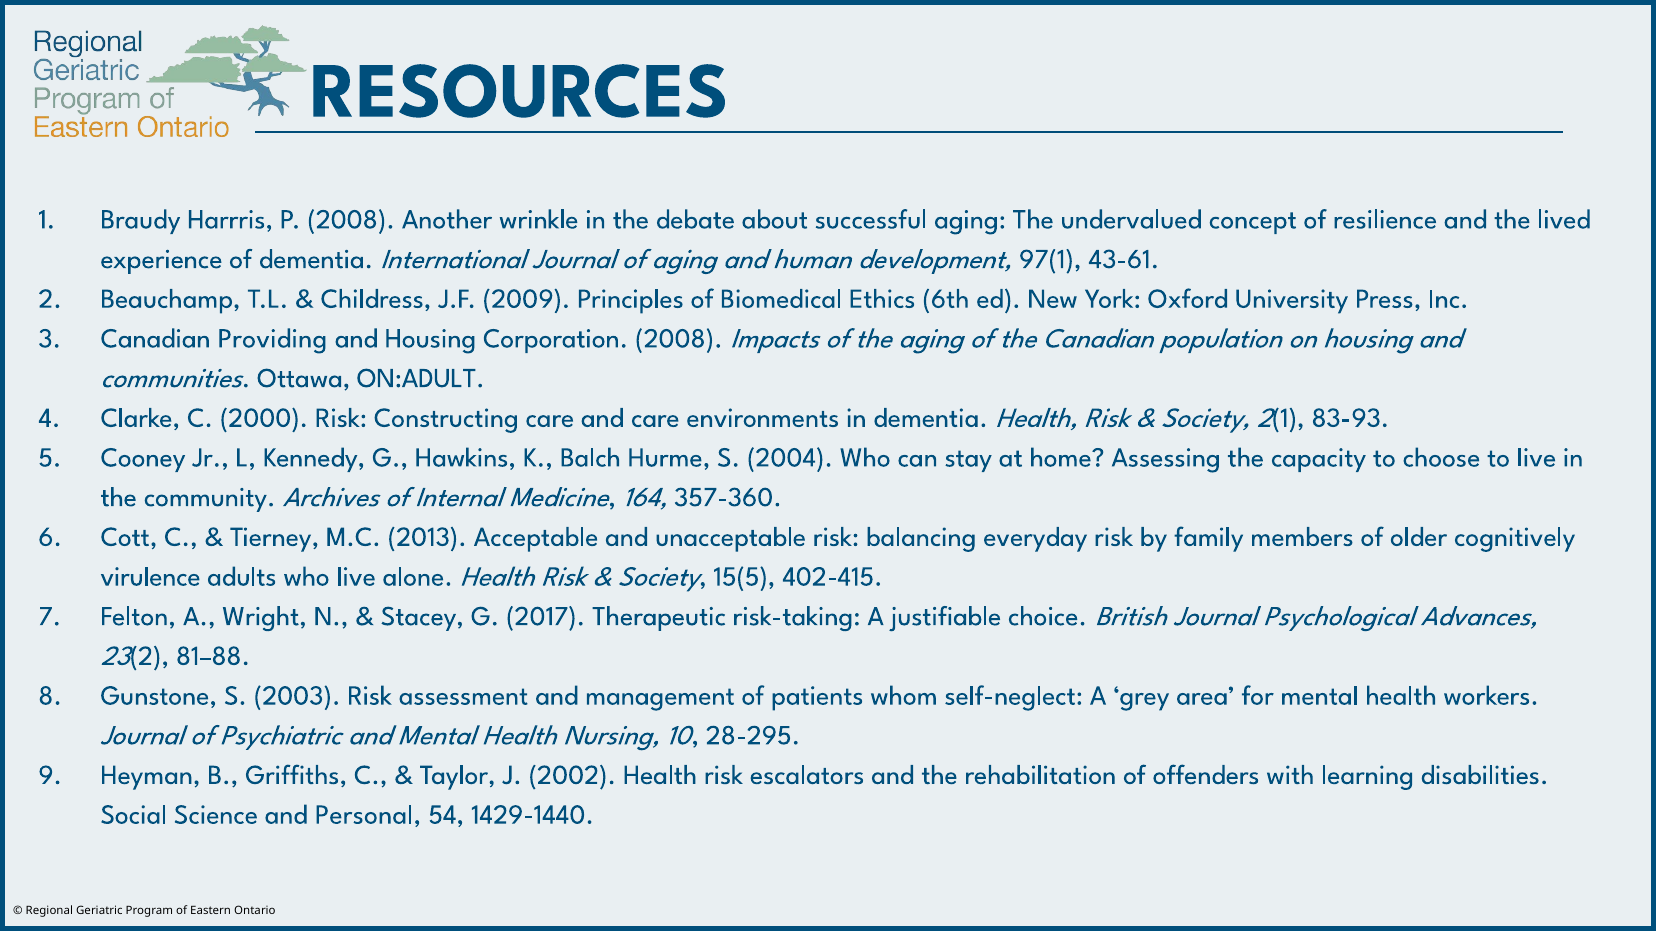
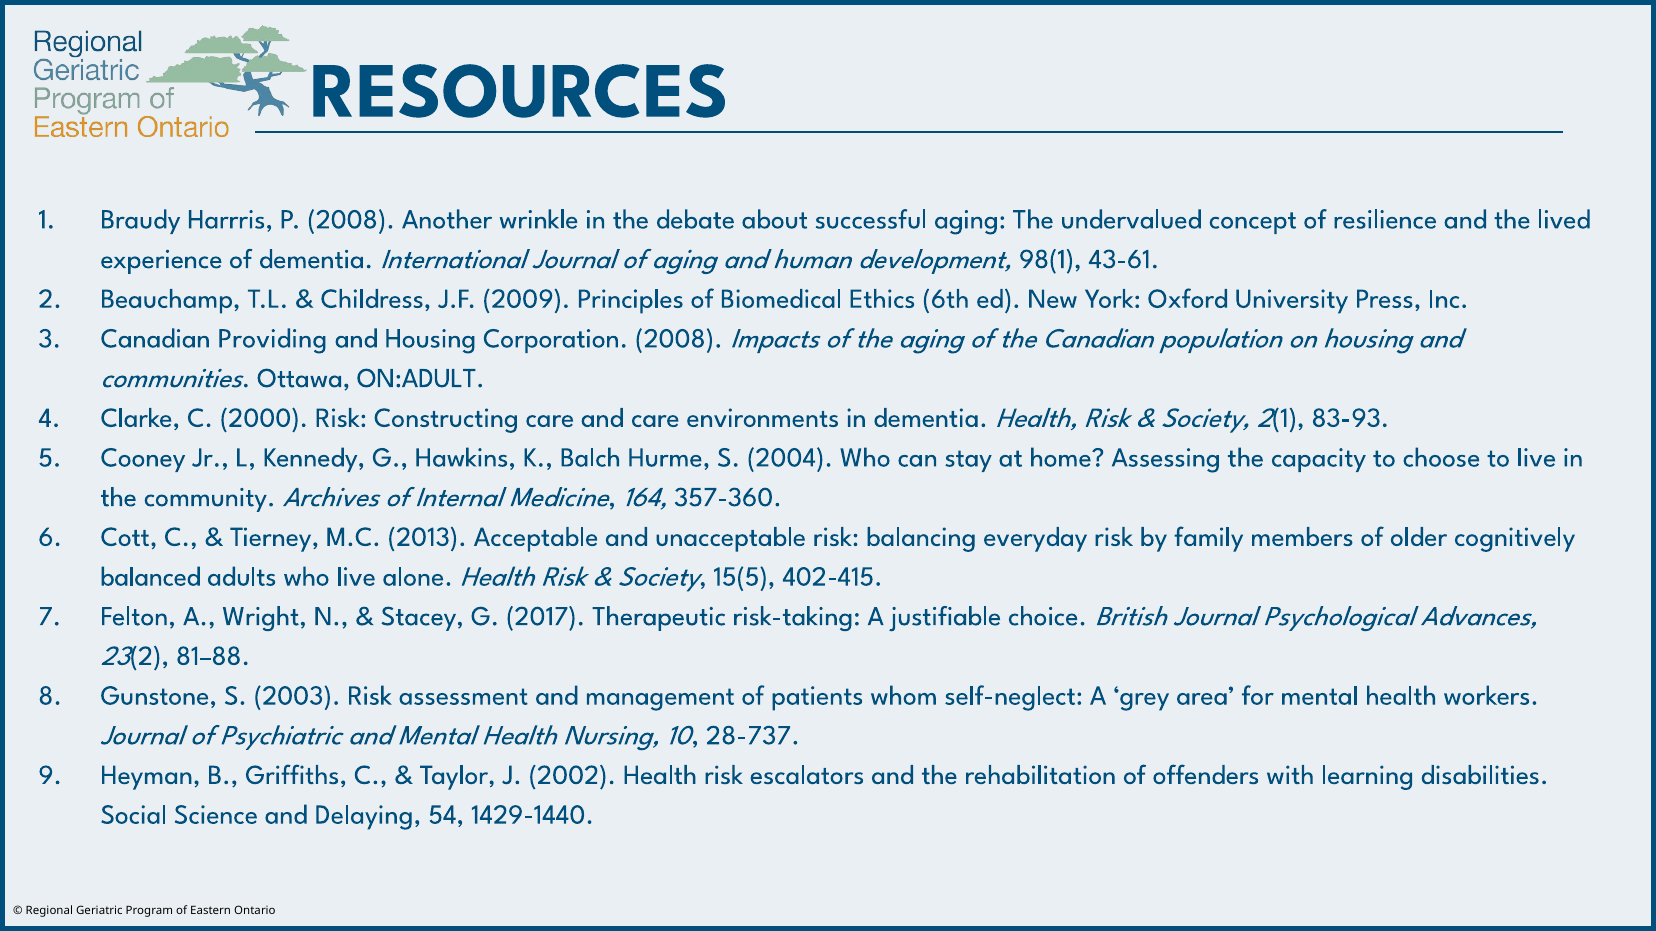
97(1: 97(1 -> 98(1 (1050, 259)
virulence: virulence -> balanced (151, 577)
28-295: 28-295 -> 28-737 (753, 736)
Personal: Personal -> Delaying (368, 815)
